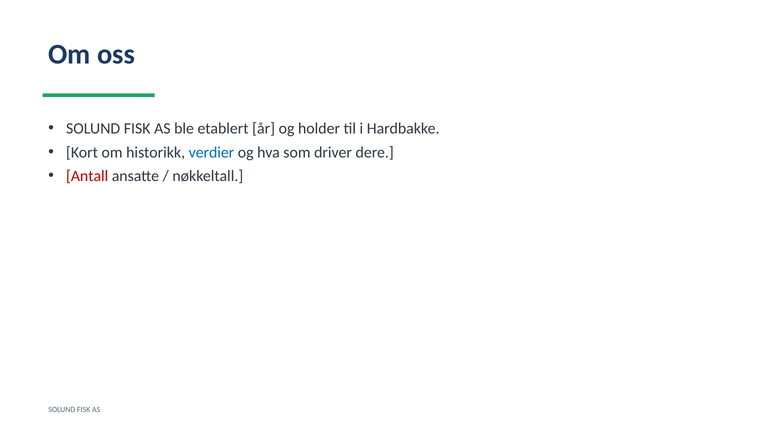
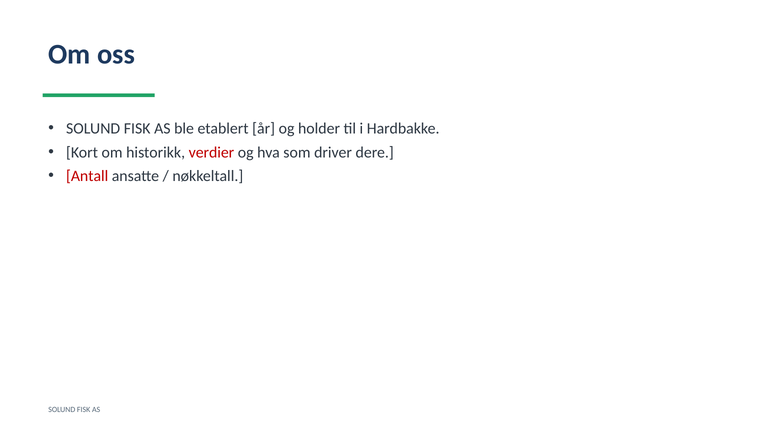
verdier colour: blue -> red (211, 152)
